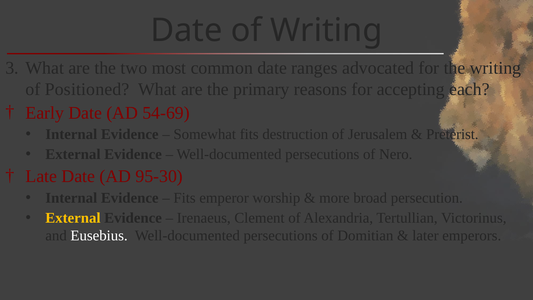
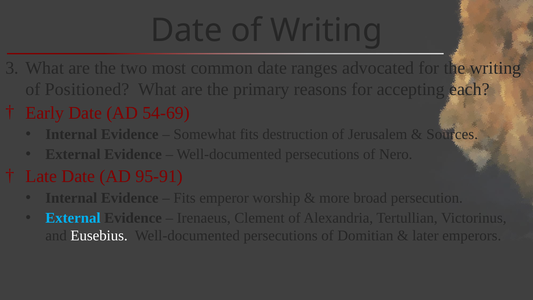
Preterist: Preterist -> Sources (452, 134)
95-30: 95-30 -> 95-91 (159, 176)
External colour: yellow -> light blue (73, 218)
